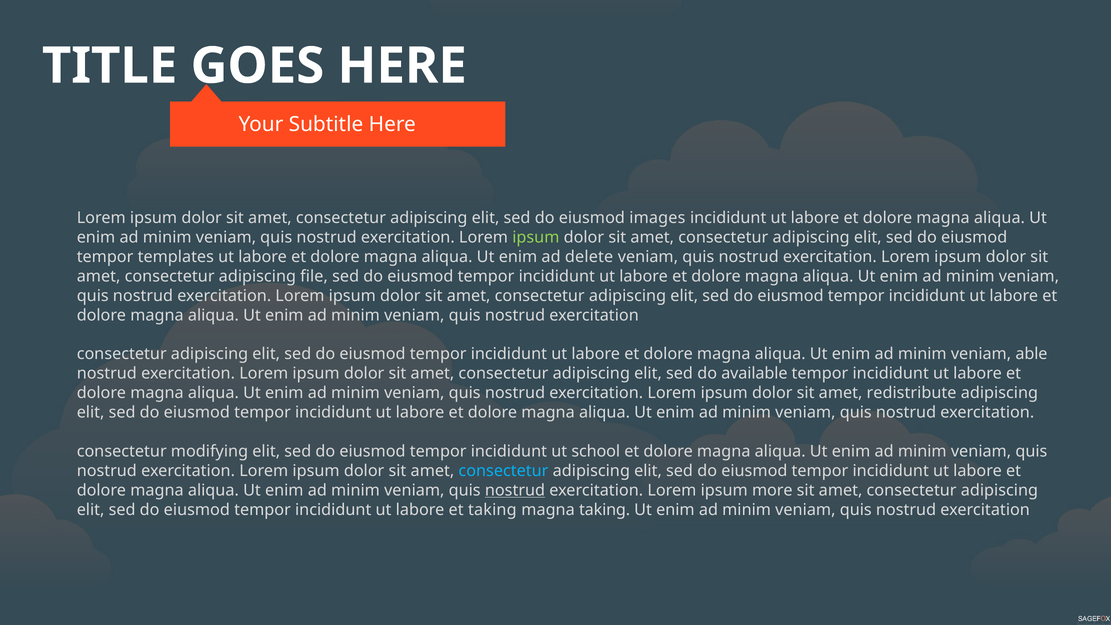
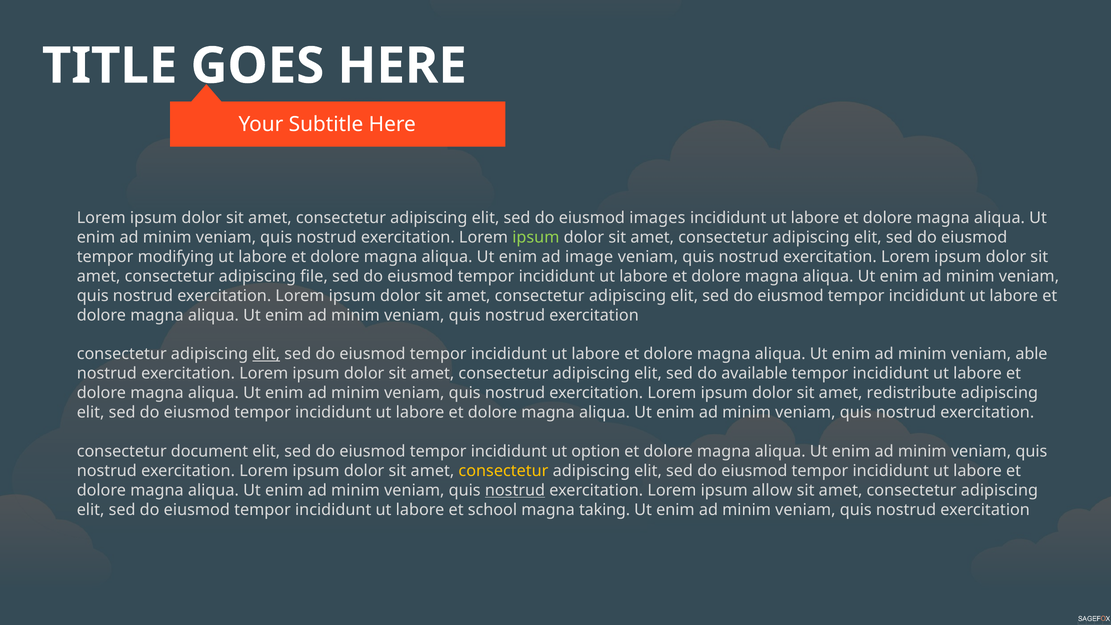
templates: templates -> modifying (176, 257)
delete: delete -> image (589, 257)
elit underline: none -> present (266, 354)
modifying: modifying -> document (210, 451)
school: school -> option (596, 451)
consectetur colour: light blue -> yellow (503, 471)
more: more -> allow (772, 490)
et taking: taking -> school (492, 510)
